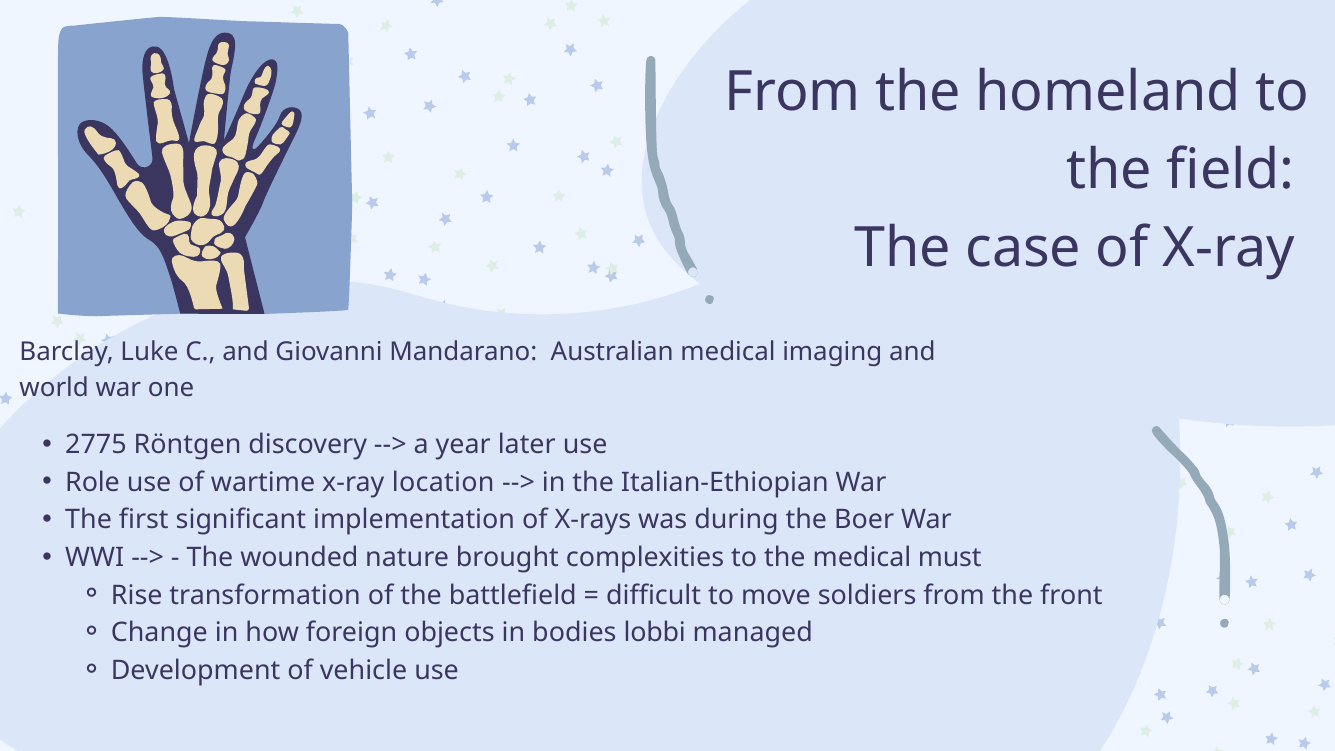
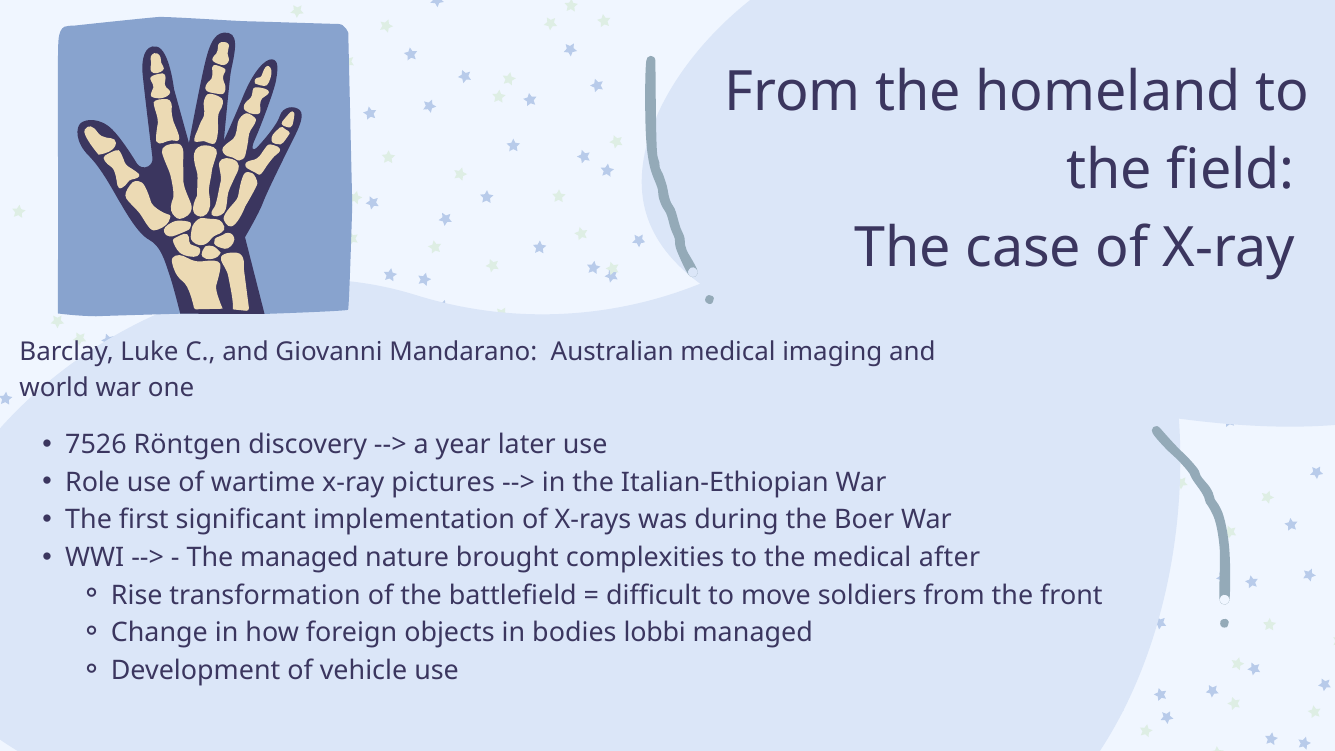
2775: 2775 -> 7526 (96, 445)
location: location -> pictures (443, 482)
The wounded: wounded -> managed (299, 558)
must: must -> after (949, 558)
